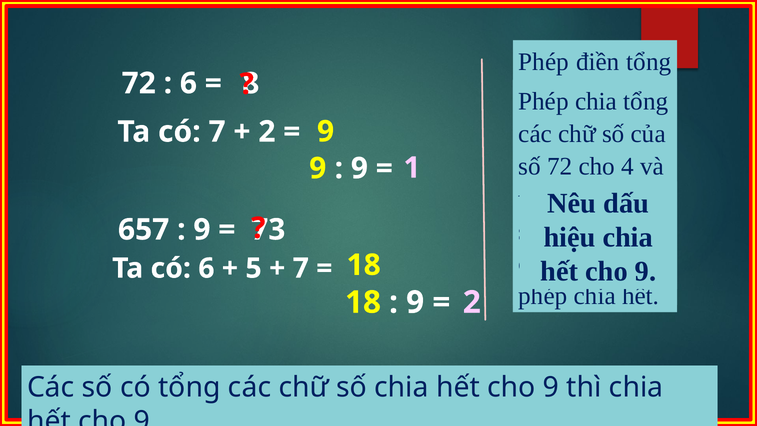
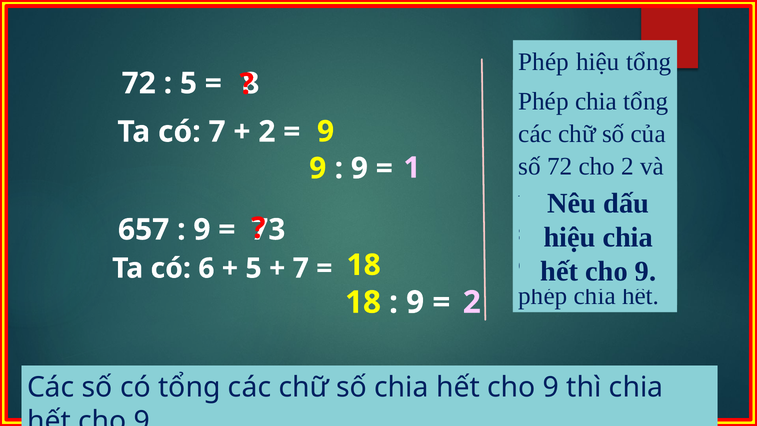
Phép điền: điền -> hiệu (598, 62)
6: 6 -> 5 (188, 83)
4: 4 -> 2 (628, 166)
